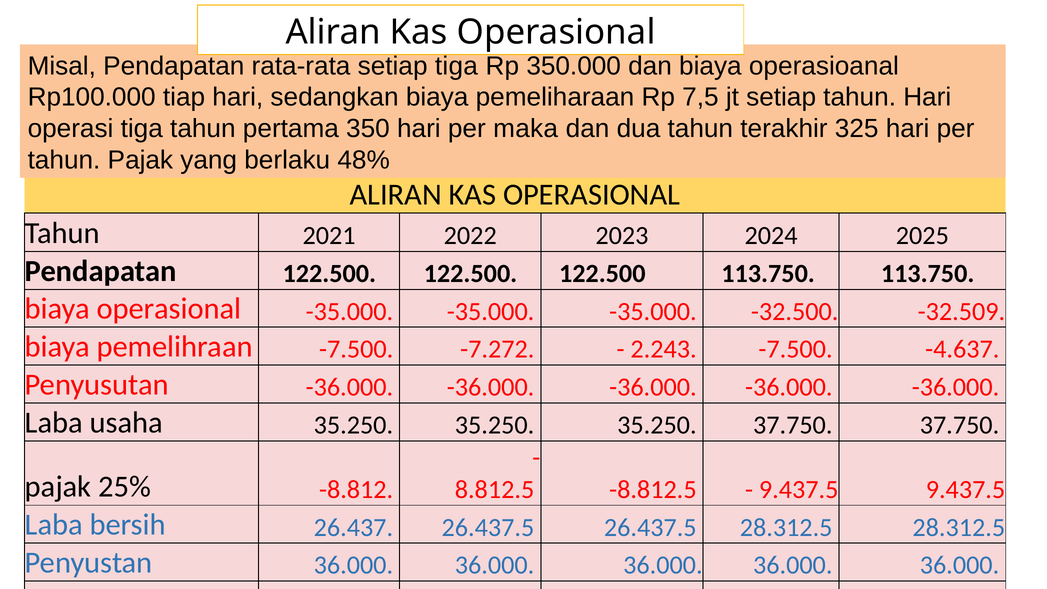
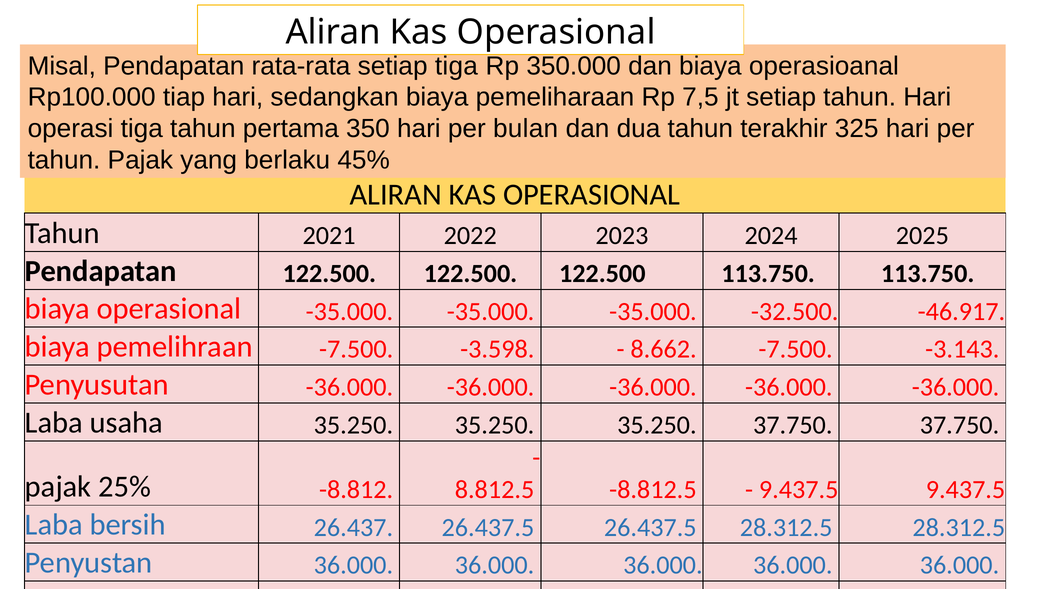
maka: maka -> bulan (526, 129)
48%: 48% -> 45% (364, 160)
-32.509: -32.509 -> -46.917 (961, 311)
-7.272: -7.272 -> -3.598 (497, 349)
2.243: 2.243 -> 8.662 (664, 349)
-4.637: -4.637 -> -3.143 (962, 349)
